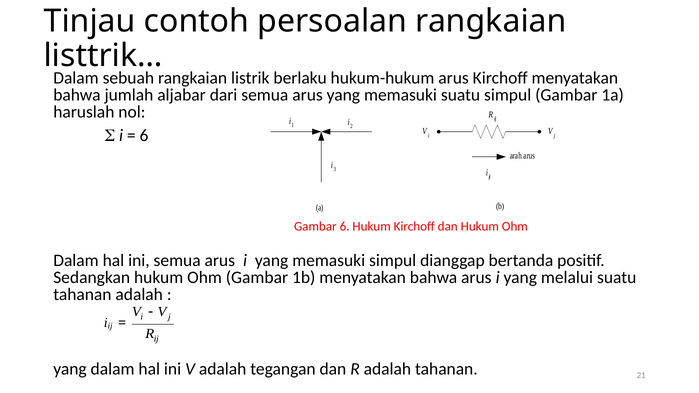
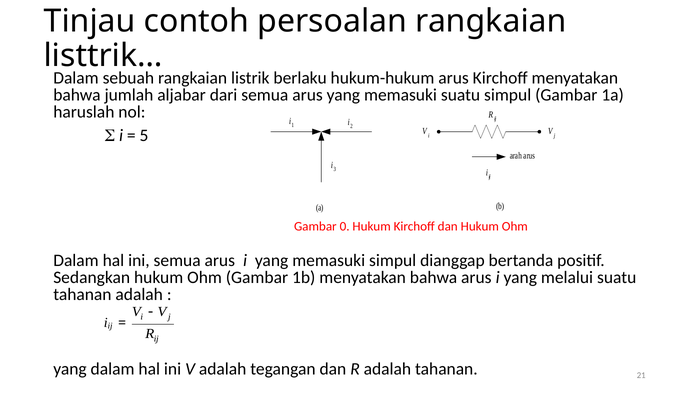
6: 6 -> 5 (144, 136)
Gambar 6: 6 -> 0 (345, 227)
